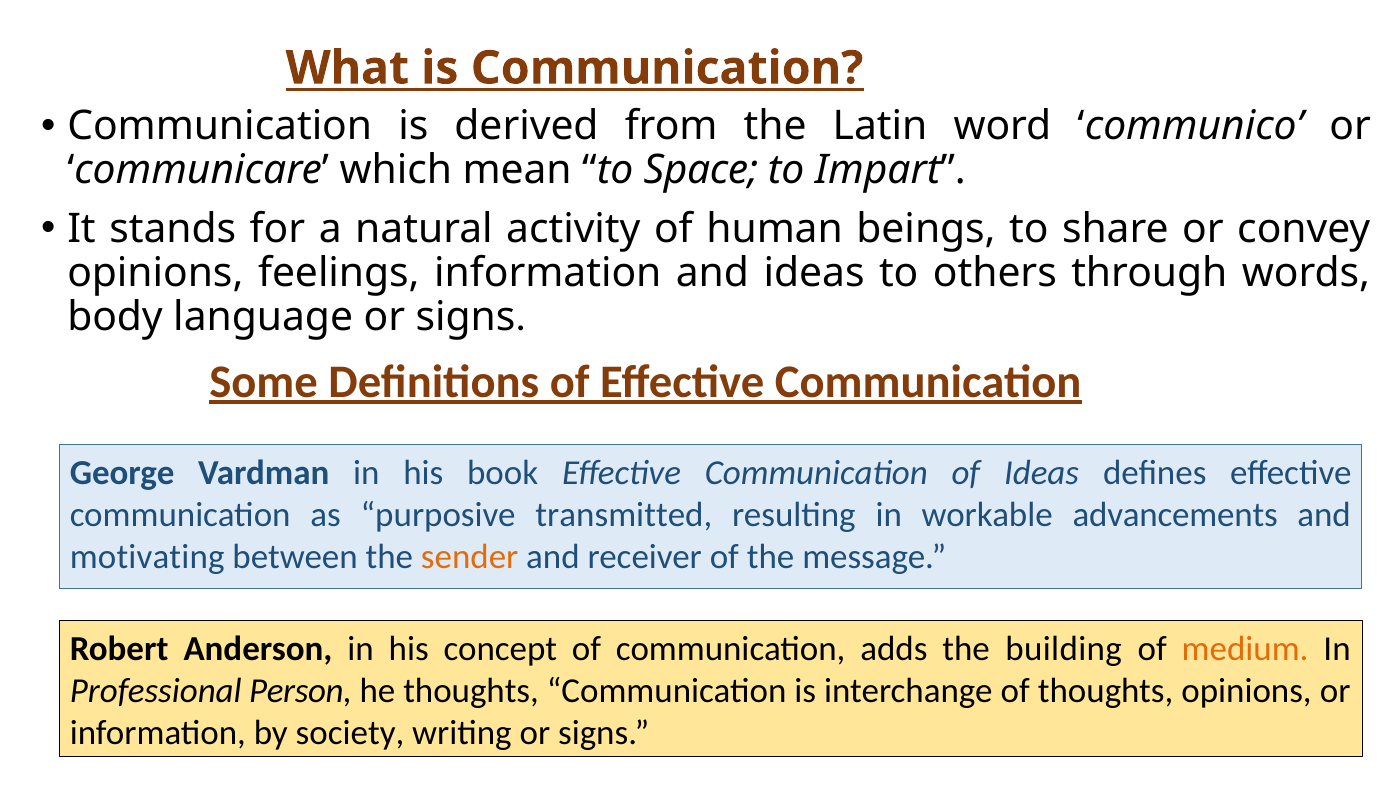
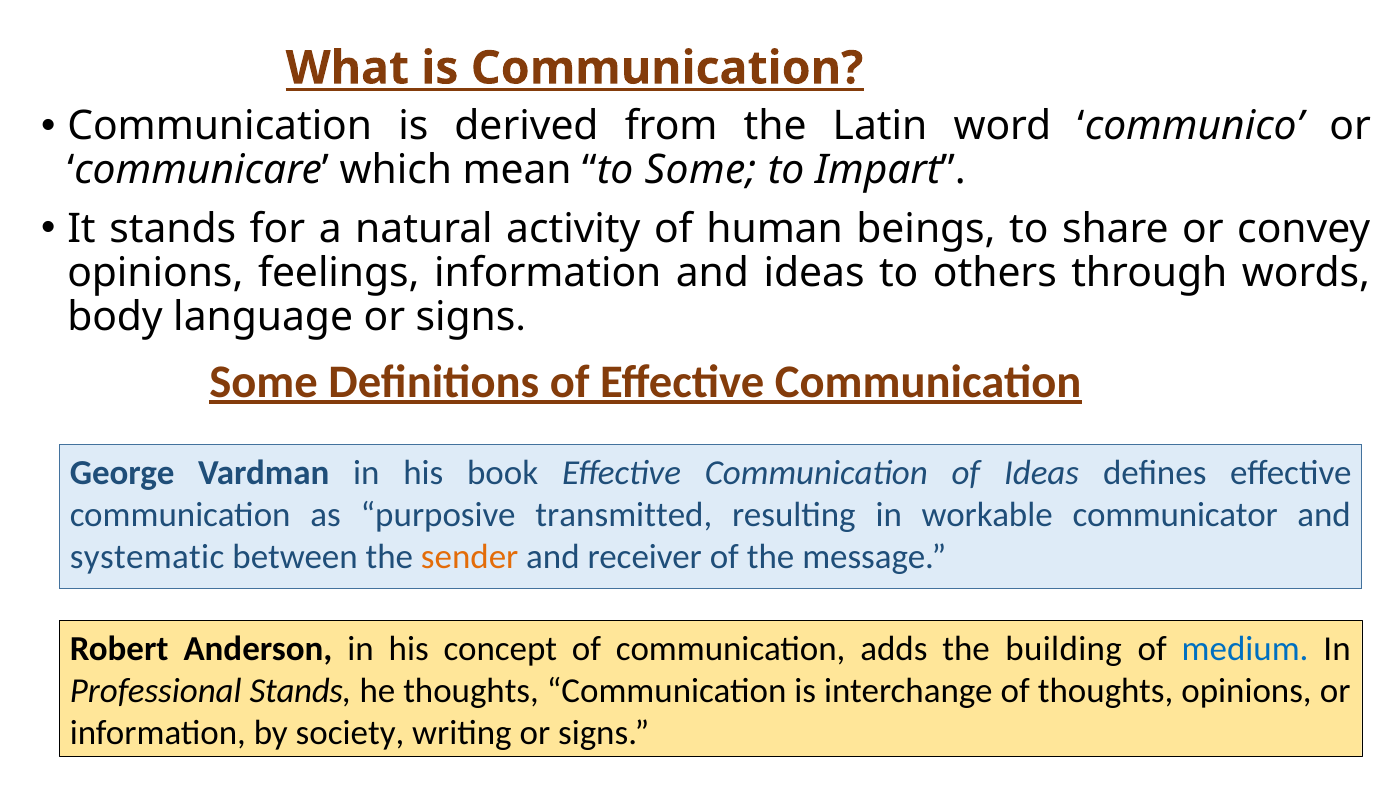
to Space: Space -> Some (701, 170)
advancements: advancements -> communicator (1175, 515)
motivating: motivating -> systematic (147, 557)
medium colour: orange -> blue (1245, 649)
Professional Person: Person -> Stands (301, 691)
